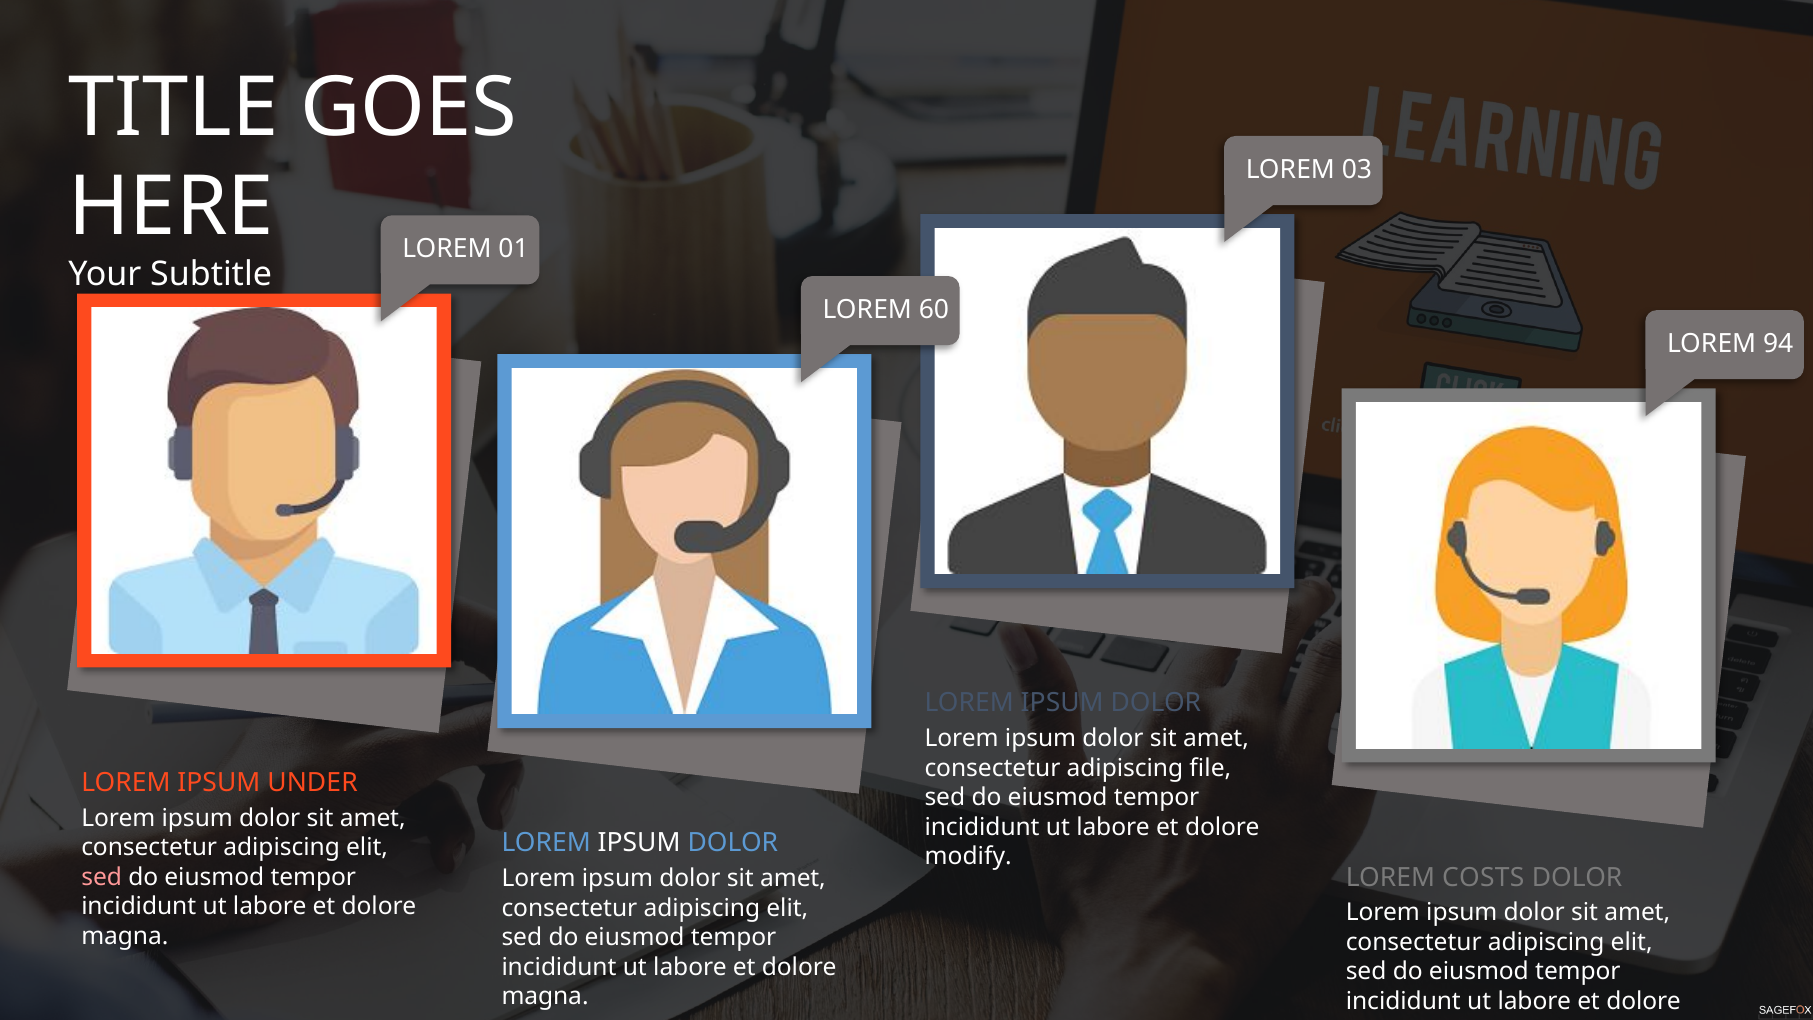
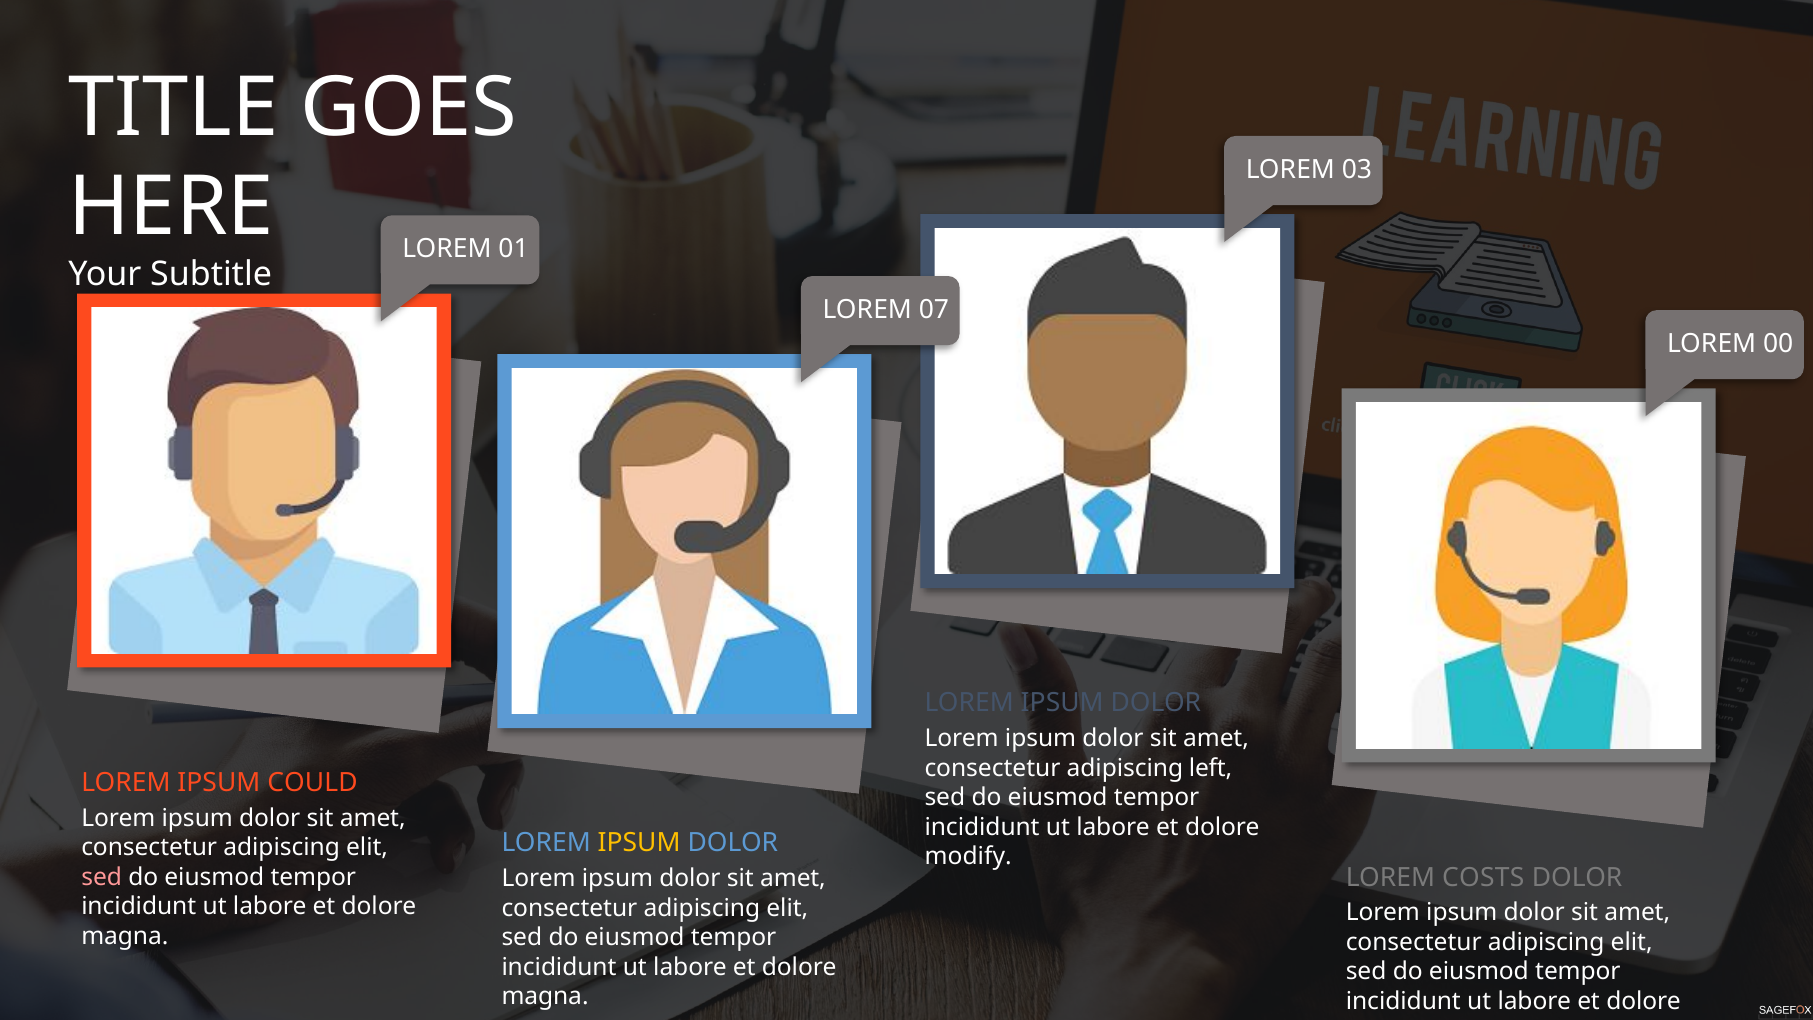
60: 60 -> 07 (934, 310)
94: 94 -> 00 (1778, 344)
file: file -> left (1211, 768)
UNDER: UNDER -> COULD (313, 782)
IPSUM colour: white -> yellow (639, 843)
